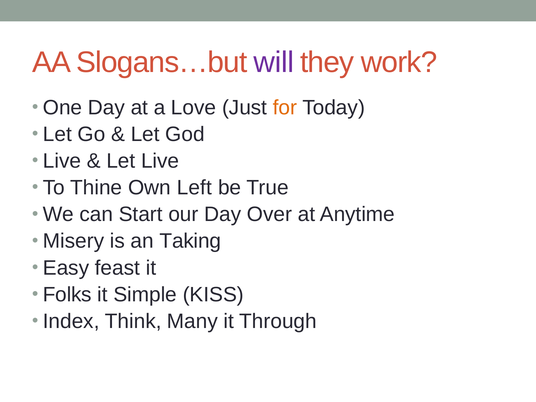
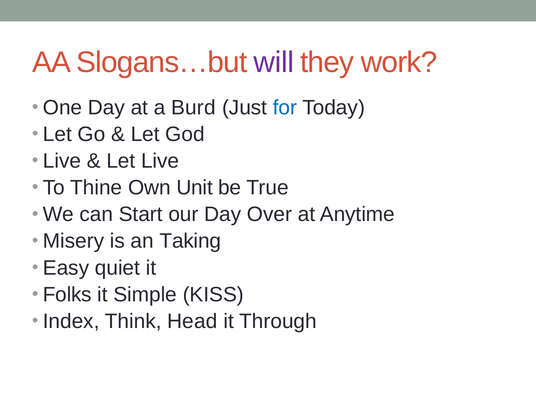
Love: Love -> Burd (193, 108)
for colour: orange -> blue (285, 108)
Left: Left -> Unit (195, 188)
feast: feast -> quiet (117, 268)
Many: Many -> Head (192, 321)
